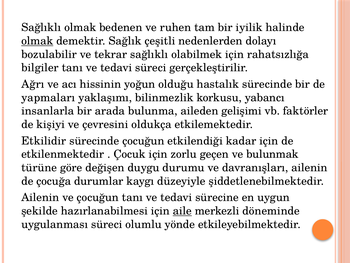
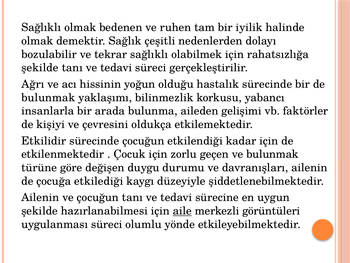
olmak underline: present -> none (37, 41)
bilgiler: bilgiler -> şekilde (40, 68)
yapmaları: yapmaları -> bulunmak (48, 97)
durumlar: durumlar -> etkilediği (99, 181)
döneminde: döneminde -> görüntüleri (271, 211)
